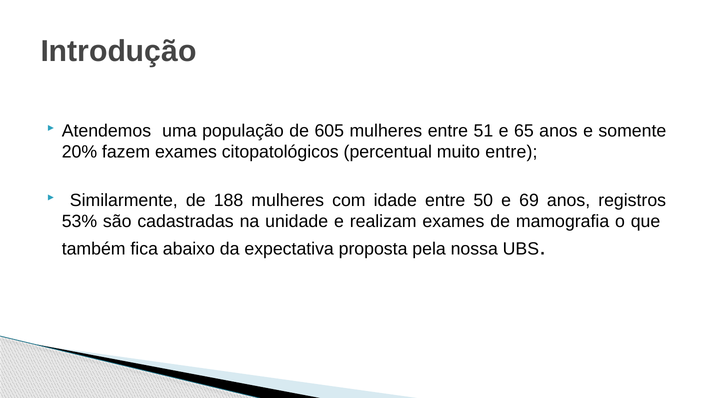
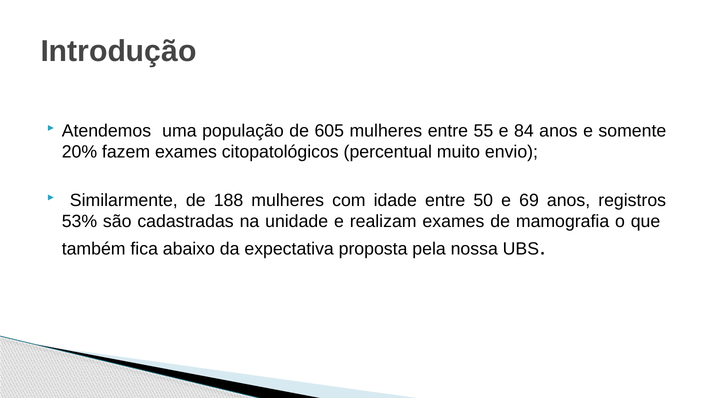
51: 51 -> 55 (483, 131)
65: 65 -> 84 (524, 131)
muito entre: entre -> envio (512, 152)
